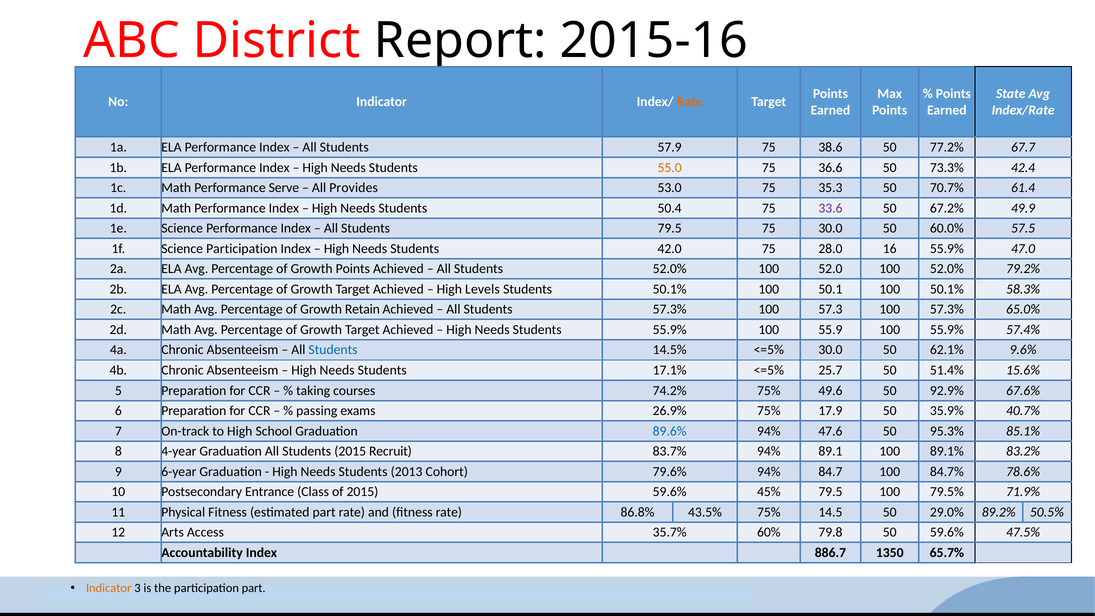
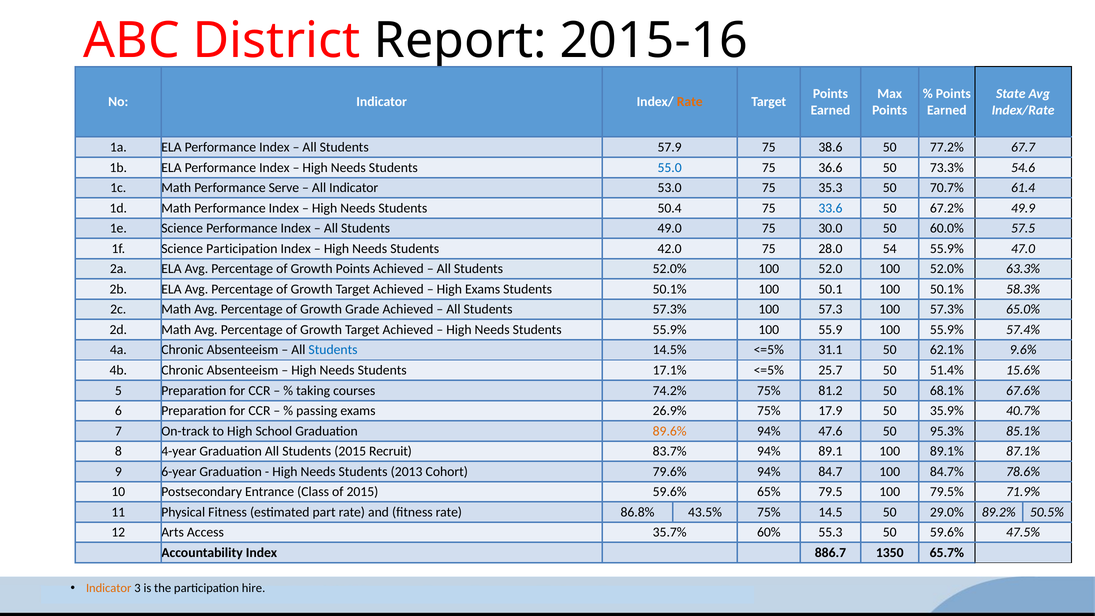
55.0 colour: orange -> blue (670, 167)
42.4: 42.4 -> 54.6 (1023, 167)
All Provides: Provides -> Indicator (354, 188)
33.6 colour: purple -> blue (830, 208)
Students 79.5: 79.5 -> 49.0 (670, 228)
16: 16 -> 54 (890, 249)
79.2%: 79.2% -> 63.3% (1023, 269)
High Levels: Levels -> Exams (483, 289)
Retain: Retain -> Grade (362, 309)
<=5% 30.0: 30.0 -> 31.1 (830, 350)
49.6: 49.6 -> 81.2 (830, 390)
92.9%: 92.9% -> 68.1% (947, 390)
89.6% colour: blue -> orange (670, 431)
83.2%: 83.2% -> 87.1% (1023, 451)
45%: 45% -> 65% (769, 492)
79.8: 79.8 -> 55.3 (830, 532)
participation part: part -> hire (254, 588)
